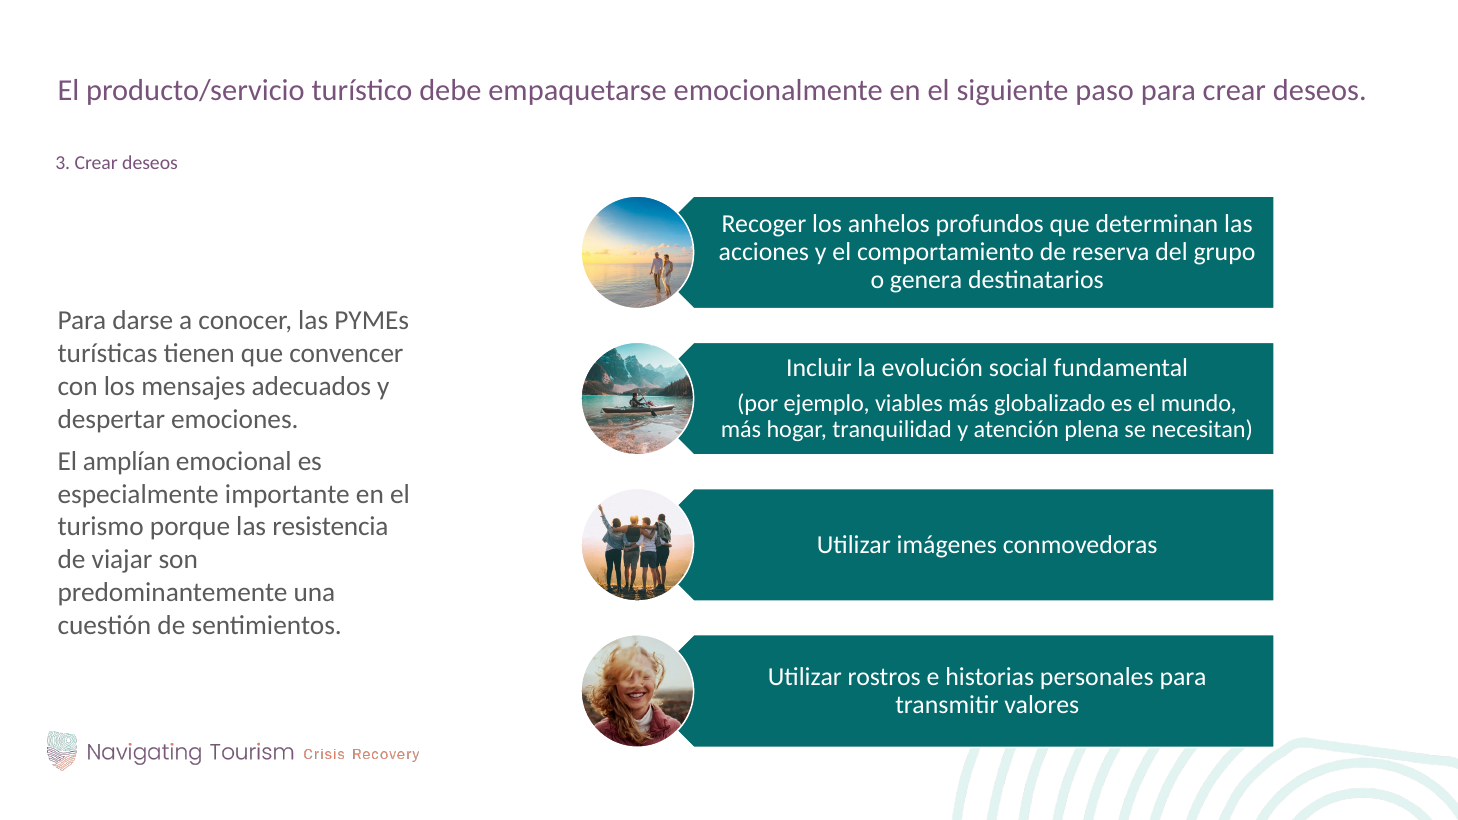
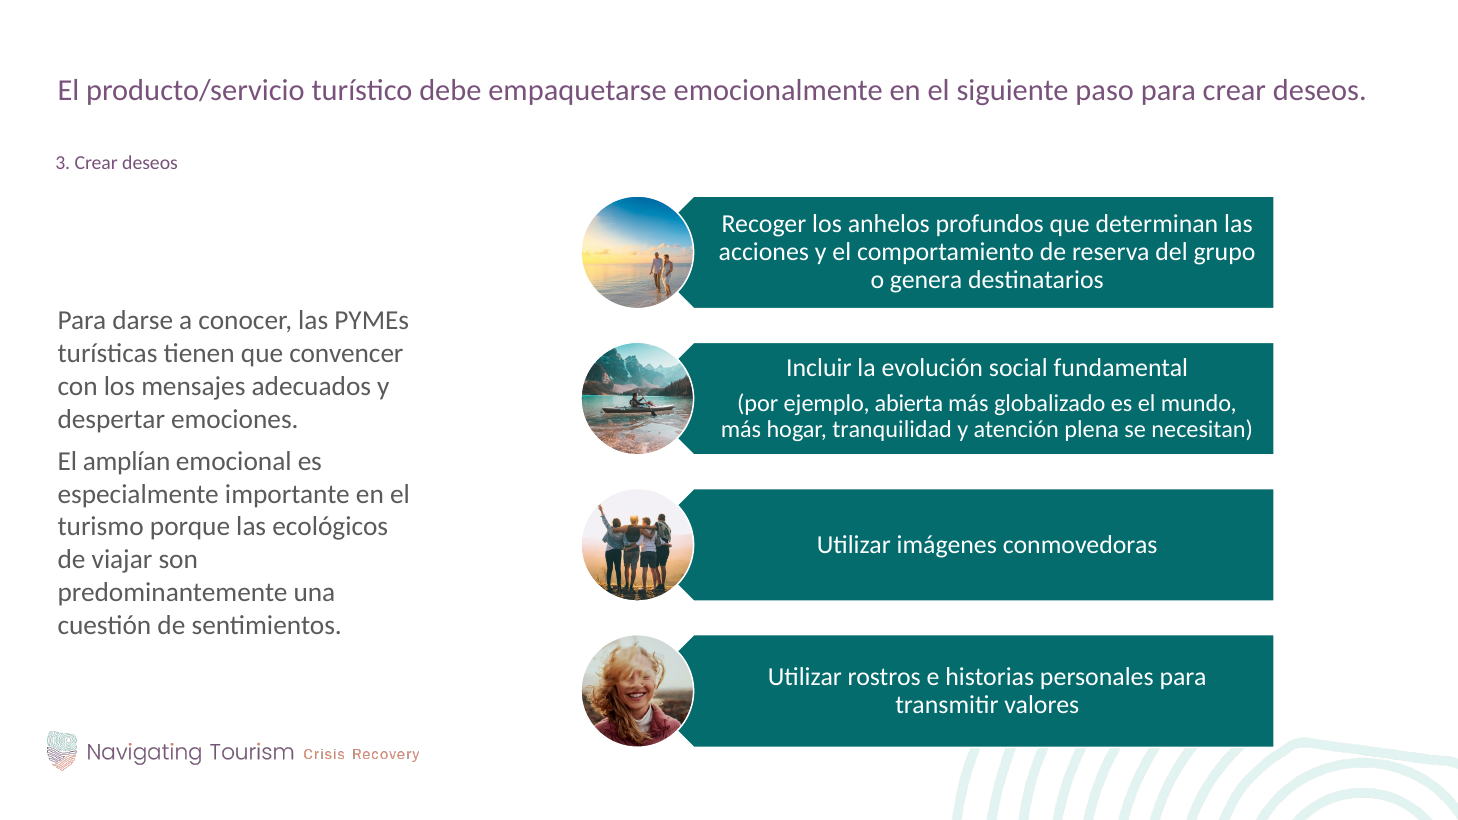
viables: viables -> abierta (909, 404)
resistencia: resistencia -> ecológicos (330, 527)
